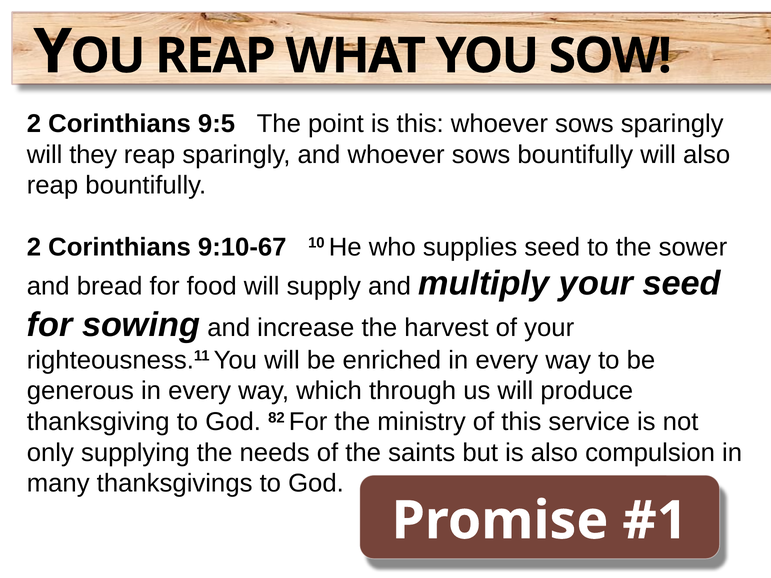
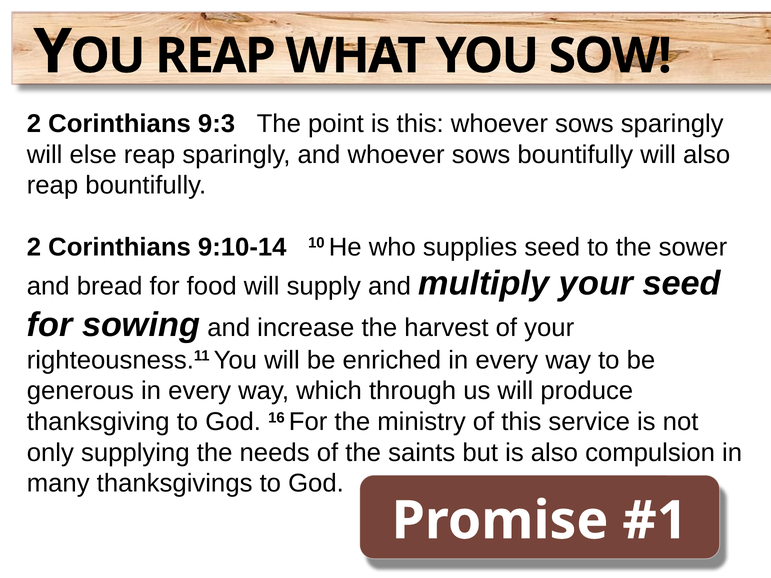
9:5: 9:5 -> 9:3 (217, 124)
they: they -> else (93, 155)
9:10-67: 9:10-67 -> 9:10-14 (242, 247)
82: 82 -> 16 (276, 418)
